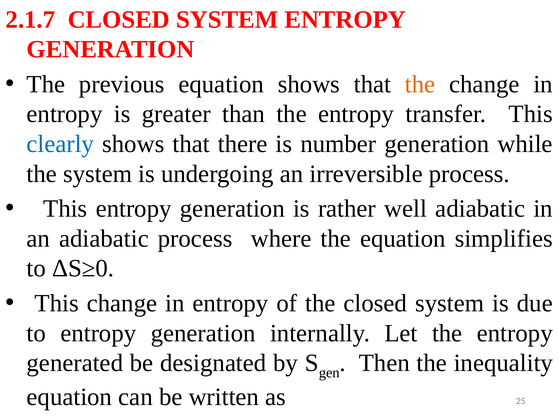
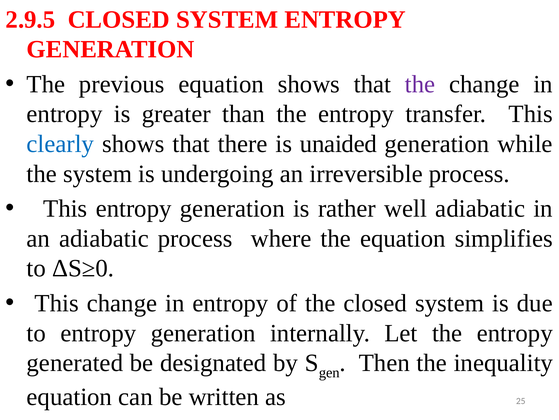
2.1.7: 2.1.7 -> 2.9.5 (30, 19)
the colour: orange -> purple (420, 84)
number: number -> unaided (338, 144)
